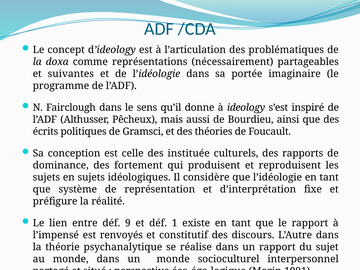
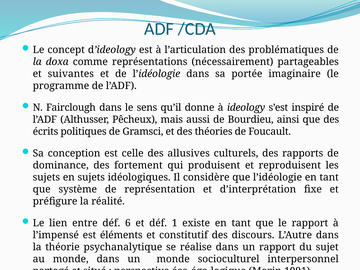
instituée: instituée -> allusives (189, 153)
9: 9 -> 6 (128, 223)
renvoyés: renvoyés -> éléments (121, 235)
